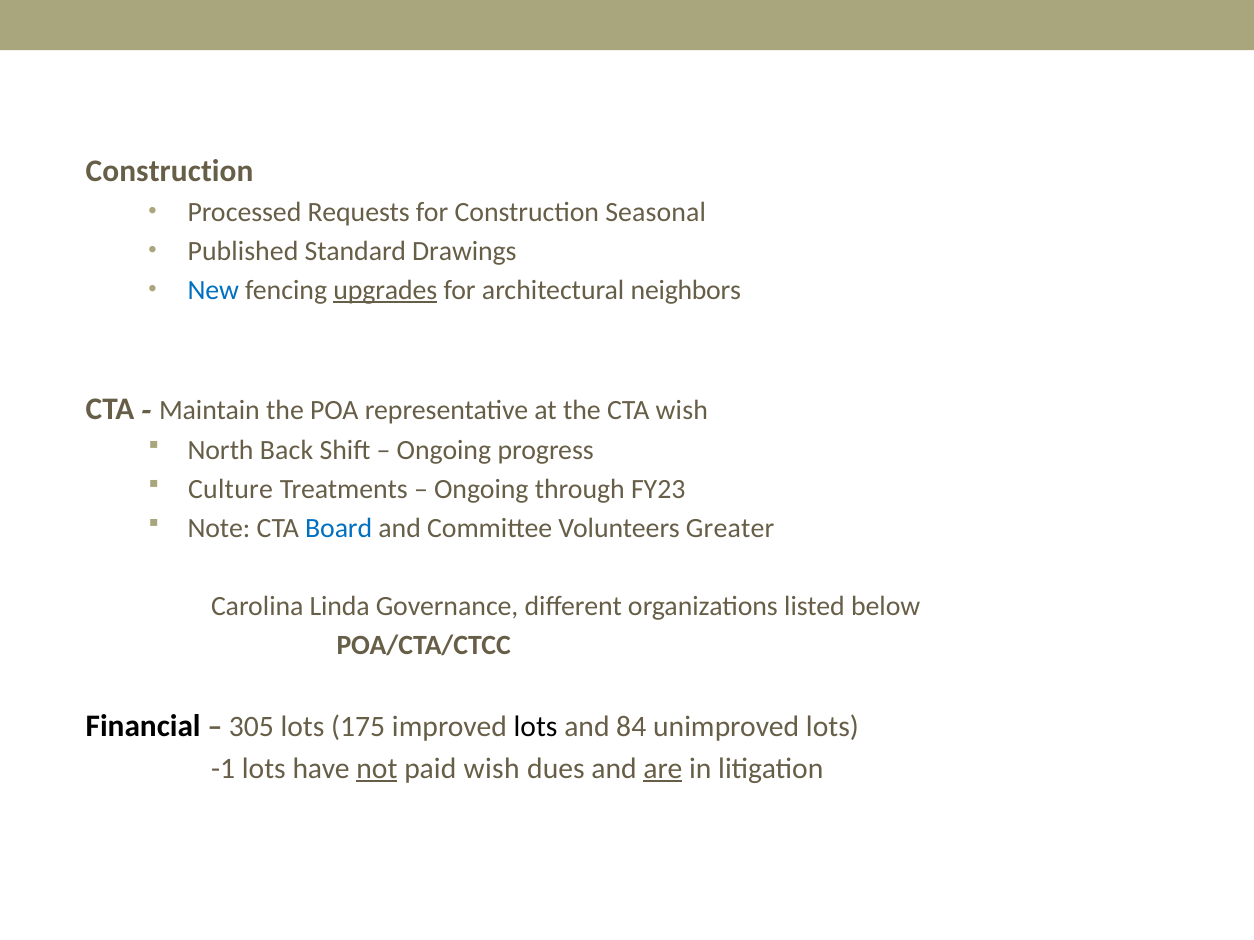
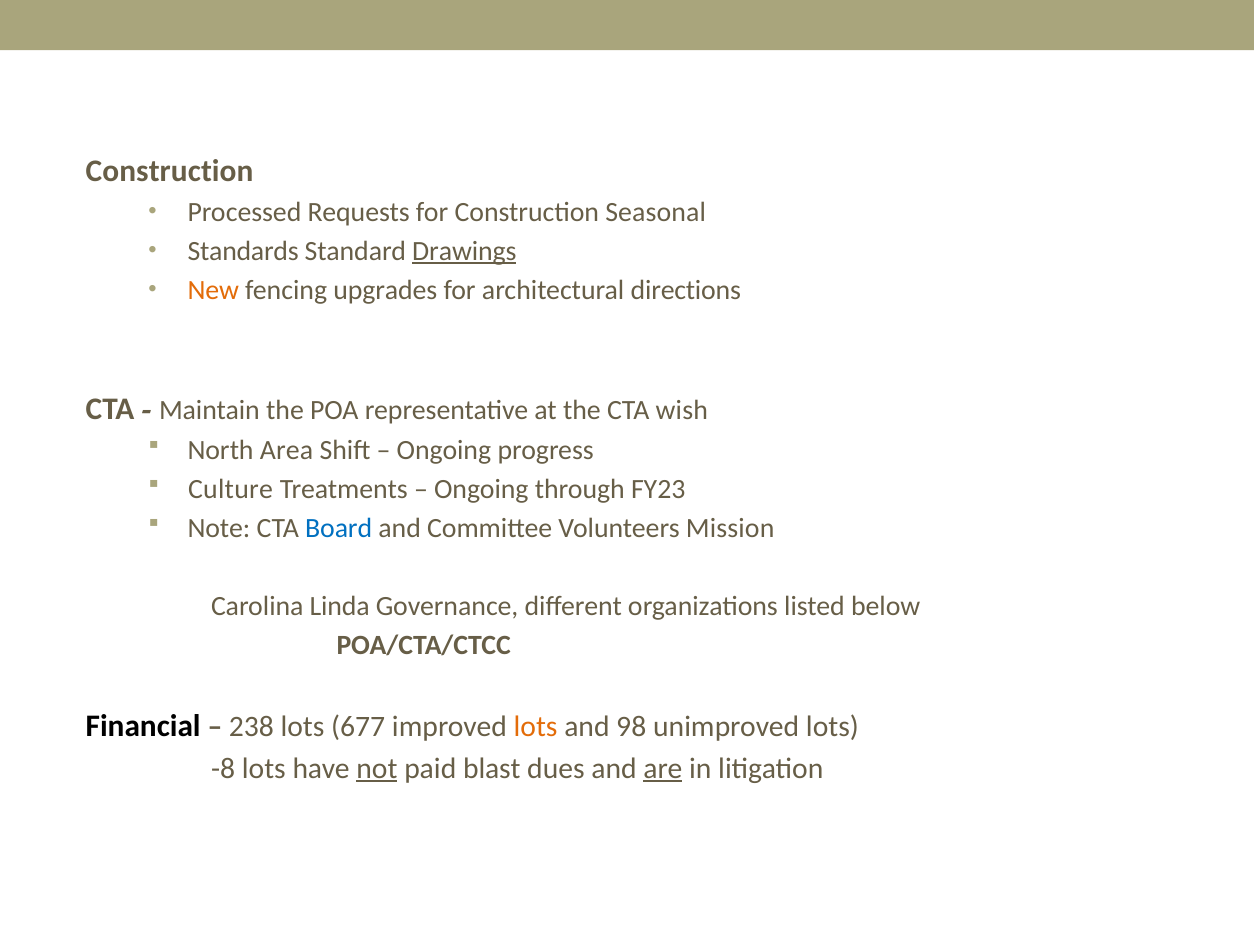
Published: Published -> Standards (243, 251)
Drawings underline: none -> present (464, 251)
New colour: blue -> orange (213, 290)
upgrades underline: present -> none (385, 290)
neighbors: neighbors -> directions (686, 290)
Back: Back -> Area (287, 451)
Greater: Greater -> Mission (730, 529)
305: 305 -> 238 (251, 727)
175: 175 -> 677 (358, 727)
lots colour: black -> orange (536, 727)
84: 84 -> 98 (631, 727)
-1: -1 -> -8 (223, 769)
paid wish: wish -> blast (492, 769)
